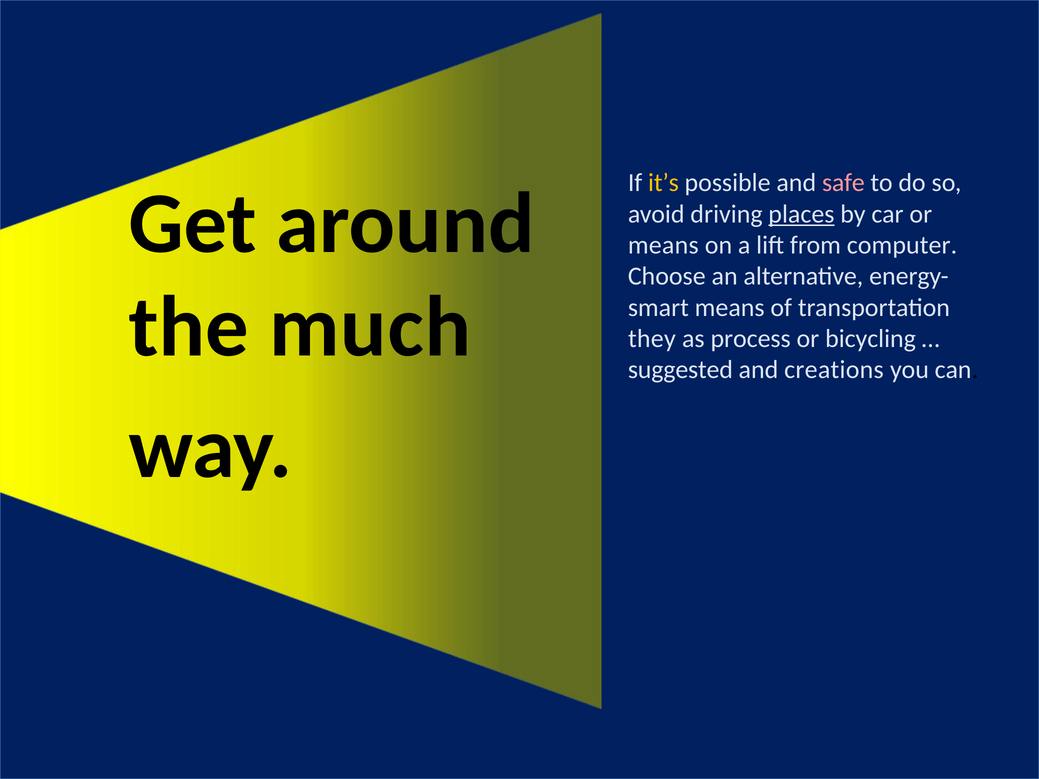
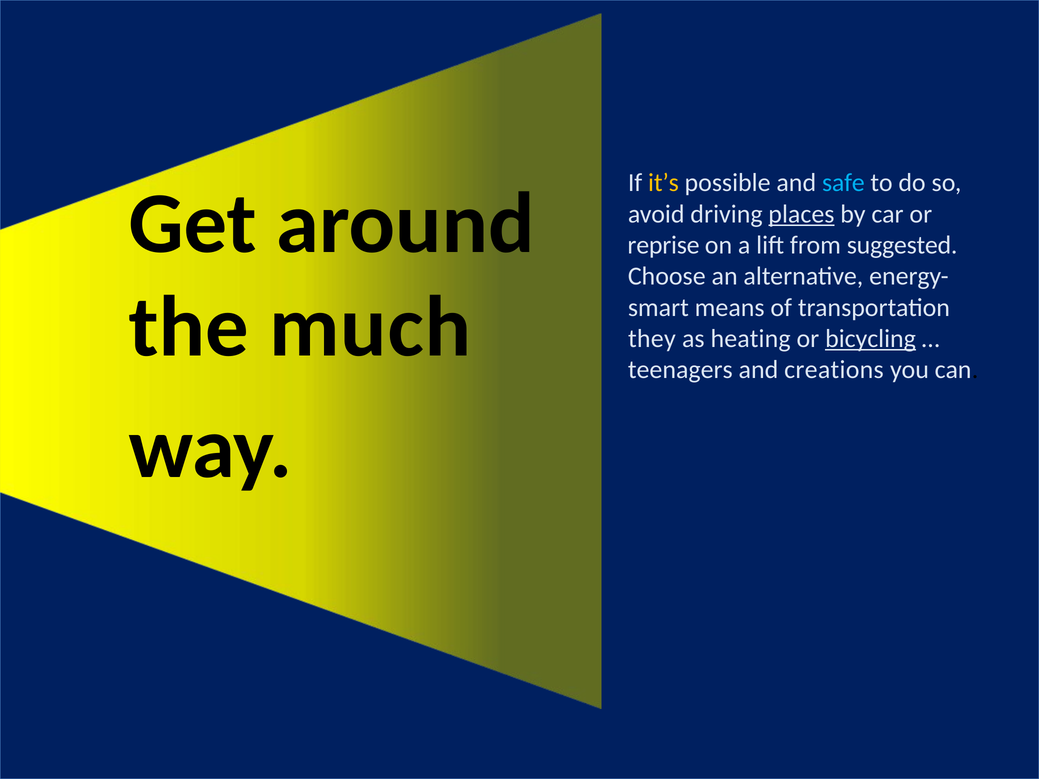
safe colour: pink -> light blue (843, 183)
means: means -> reprise (664, 245)
computer: computer -> suggested (902, 245)
process: process -> heating (751, 339)
bicycling underline: none -> present (871, 339)
suggested: suggested -> teenagers (680, 370)
